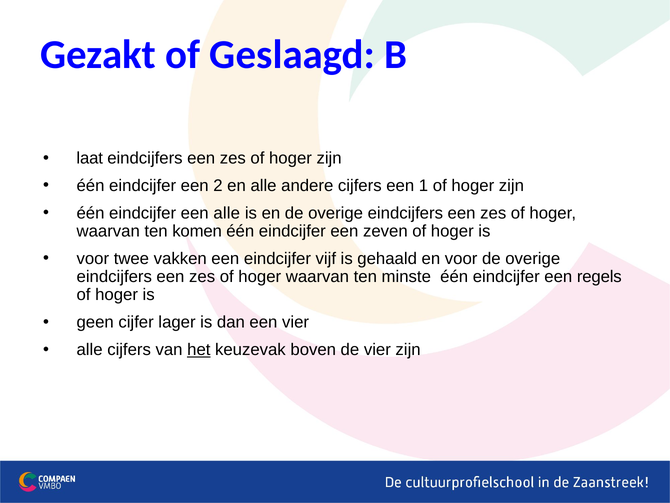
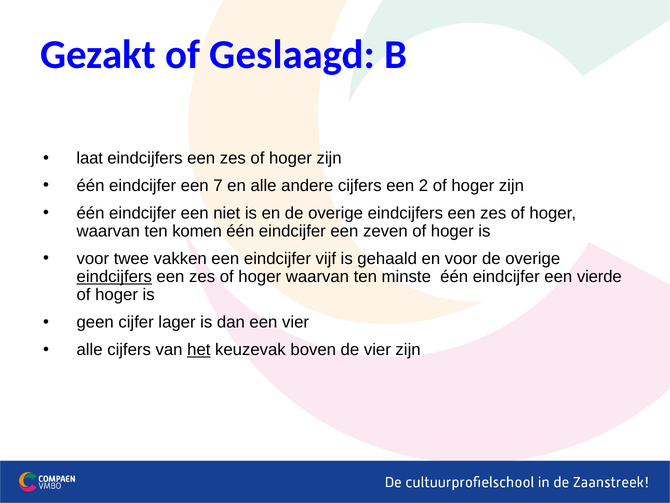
2: 2 -> 7 (218, 185)
1: 1 -> 2 (423, 185)
een alle: alle -> niet (227, 213)
eindcijfers underline: none -> present (114, 276)
regels: regels -> vierde (599, 276)
